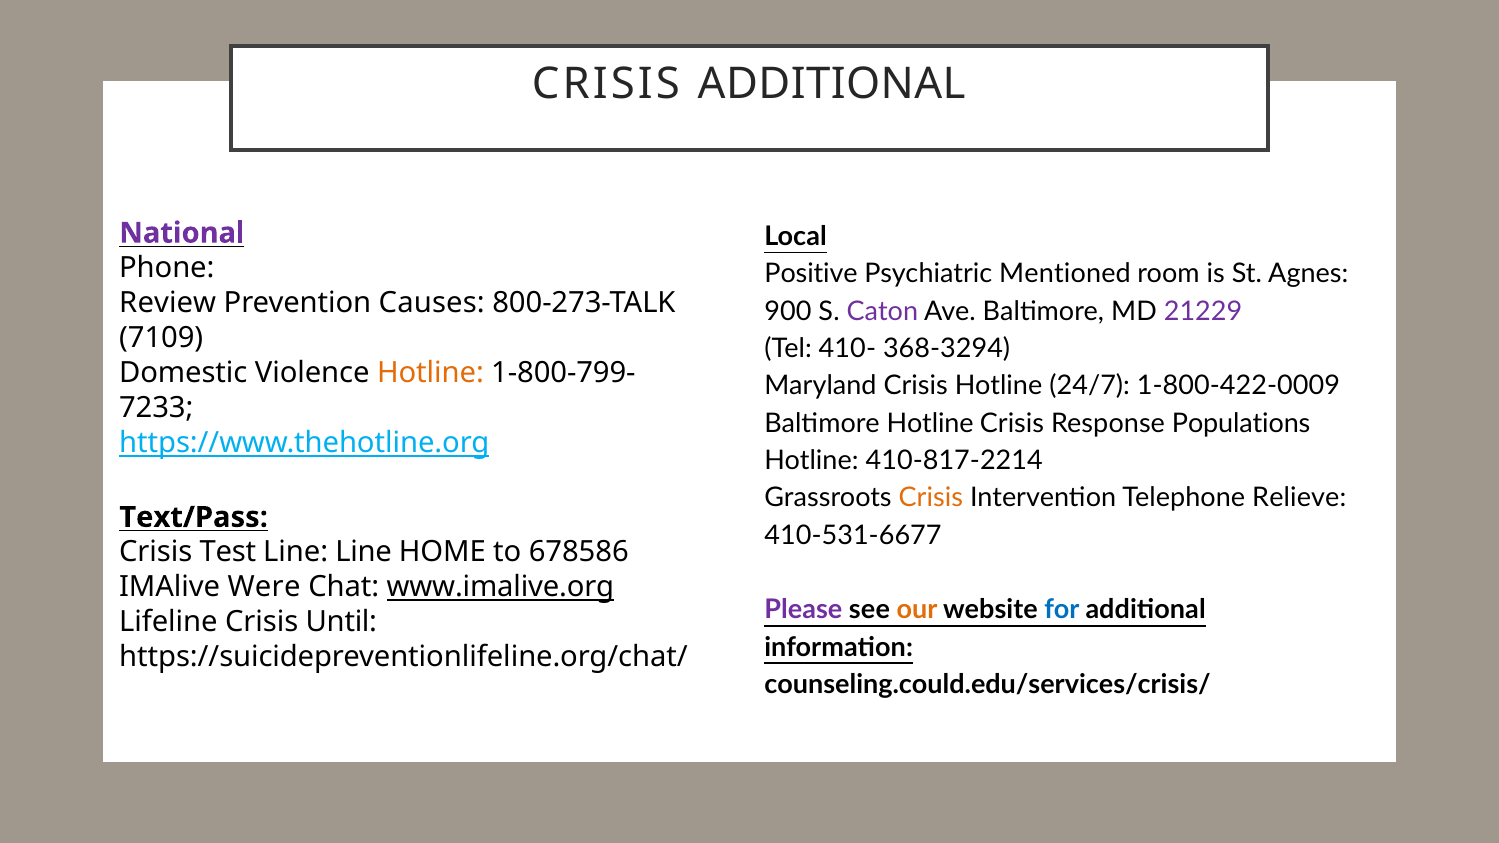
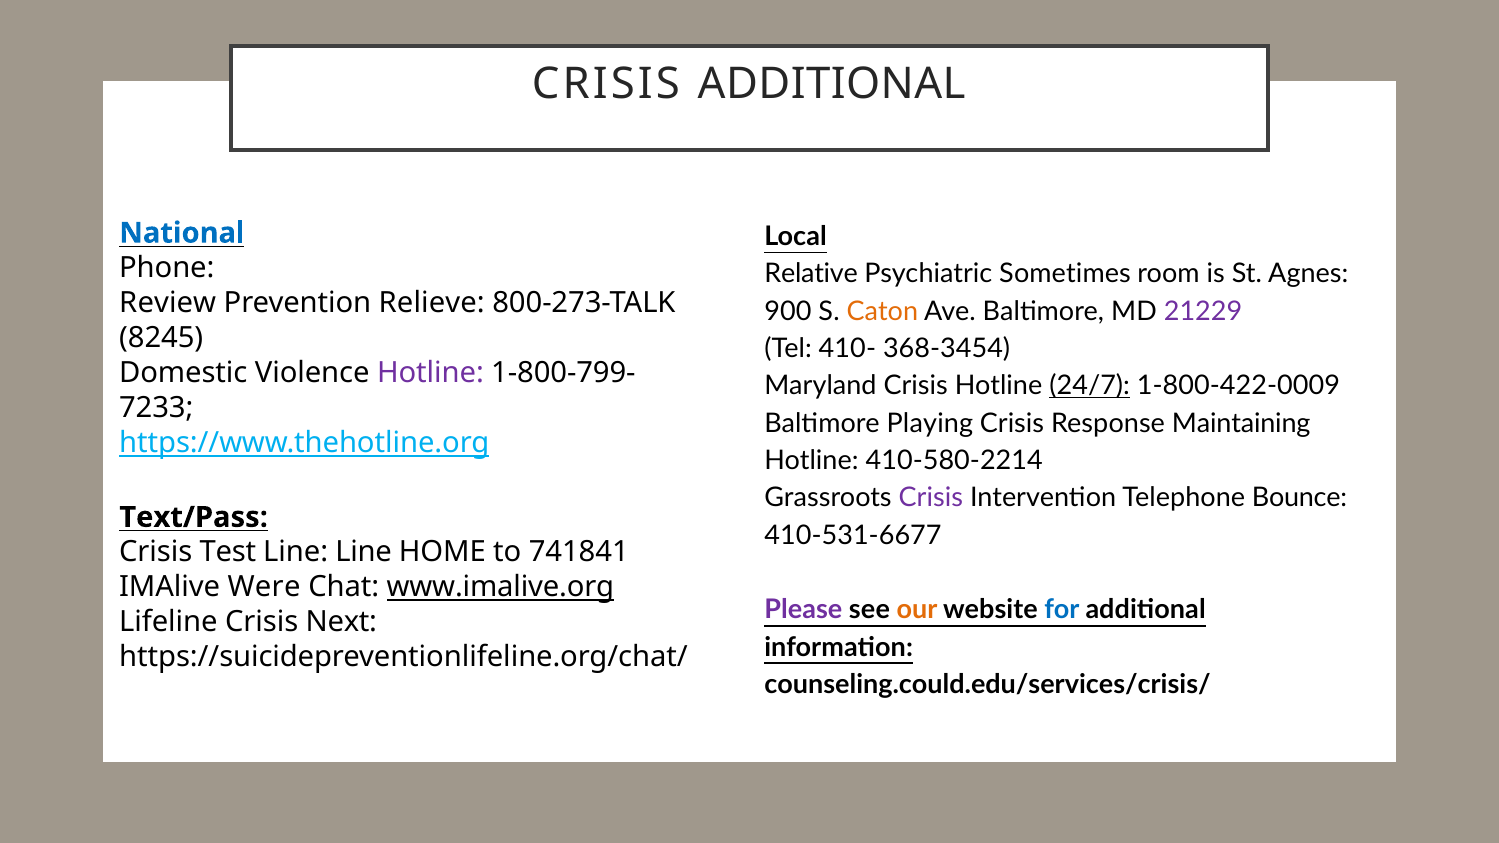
National colour: purple -> blue (182, 233)
Positive: Positive -> Relative (811, 274)
Mentioned: Mentioned -> Sometimes (1065, 274)
Causes: Causes -> Relieve (432, 303)
Caton colour: purple -> orange (882, 311)
7109: 7109 -> 8245 (161, 338)
368-3294: 368-3294 -> 368-3454 (947, 349)
Hotline colour: orange -> purple (430, 373)
24/7 underline: none -> present (1090, 386)
Baltimore Hotline: Hotline -> Playing (930, 423)
Populations: Populations -> Maintaining (1241, 423)
410-817-2214: 410-817-2214 -> 410-580-2214 (954, 461)
Crisis colour: orange -> purple (931, 498)
Relieve: Relieve -> Bounce (1300, 498)
678586: 678586 -> 741841 (579, 552)
Until: Until -> Next (341, 622)
